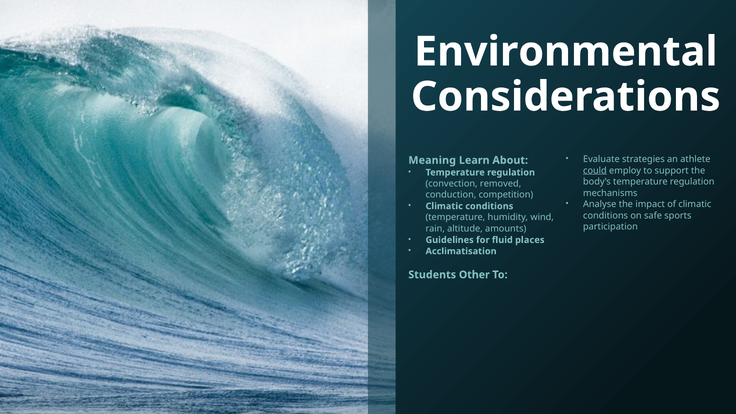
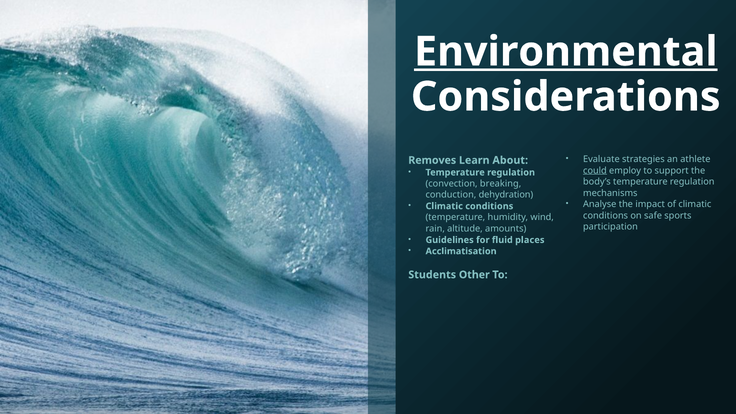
Environmental underline: none -> present (566, 52)
Meaning: Meaning -> Removes (432, 160)
removed: removed -> breaking (501, 184)
competition: competition -> dehydration (506, 195)
